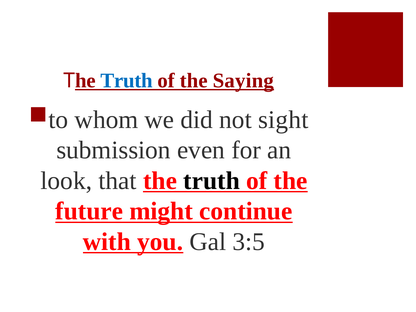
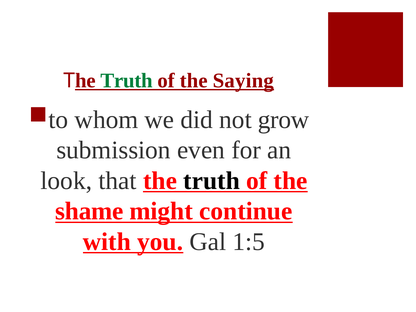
Truth colour: blue -> green (127, 80)
sight: sight -> grow (284, 120)
future: future -> shame (89, 211)
3:5: 3:5 -> 1:5 (249, 242)
